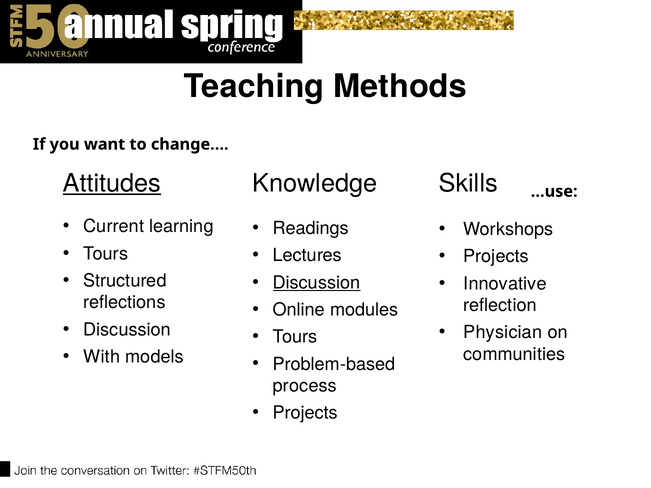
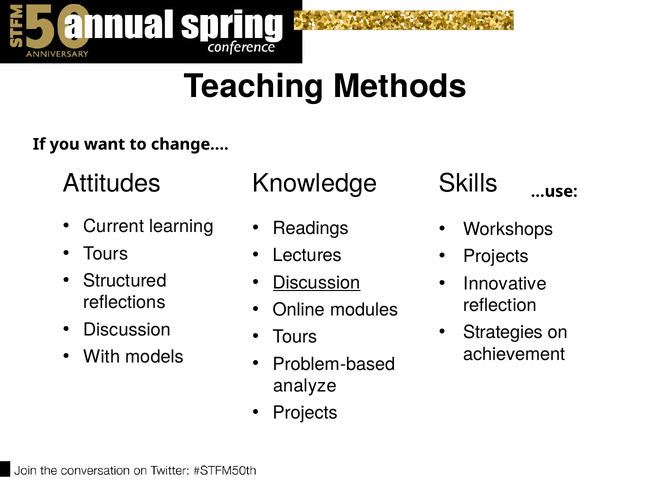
Attitudes underline: present -> none (112, 183)
Physician: Physician -> Strategies (503, 333)
communities: communities -> achievement (514, 354)
process: process -> analyze (305, 386)
